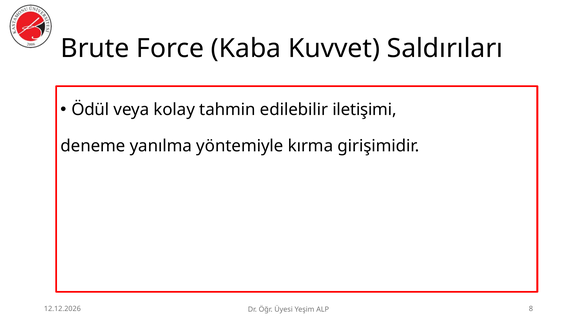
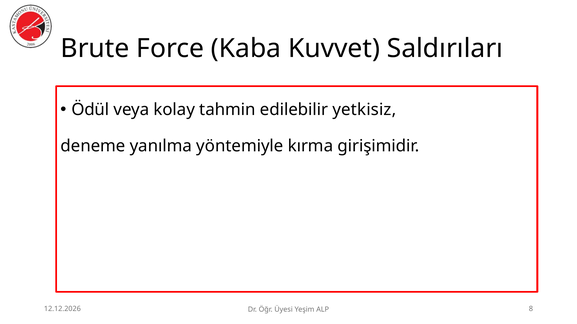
iletişimi: iletişimi -> yetkisiz (364, 110)
